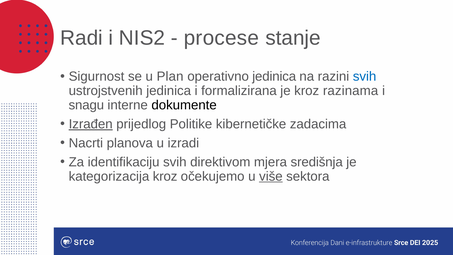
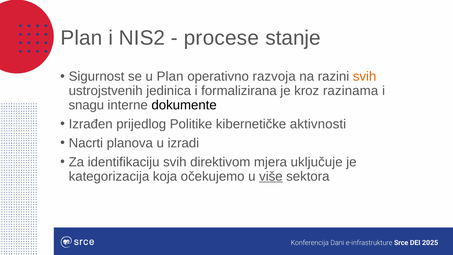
Radi: Radi -> Plan (81, 38)
operativno jedinica: jedinica -> razvoja (274, 77)
svih colour: blue -> orange (365, 77)
Izrađen underline: present -> none (91, 124)
zadacima: zadacima -> aktivnosti (318, 124)
središnja: središnja -> uključuje (317, 162)
kategorizacija kroz: kroz -> koja (165, 176)
